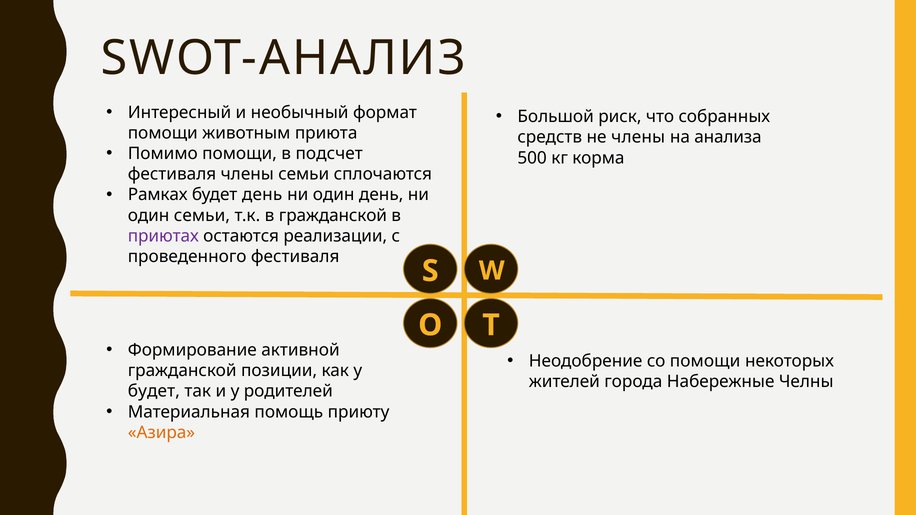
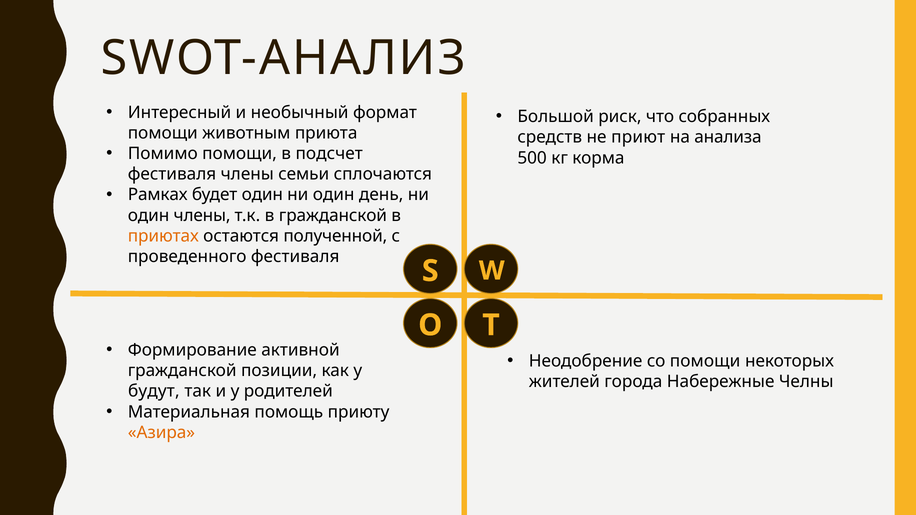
не члены: члены -> приют (638, 137)
будет день: день -> один (262, 195)
один семьи: семьи -> члены (202, 216)
приютах colour: purple -> orange (163, 236)
реализации: реализации -> полученной (335, 236)
будет: будет -> будут (154, 391)
